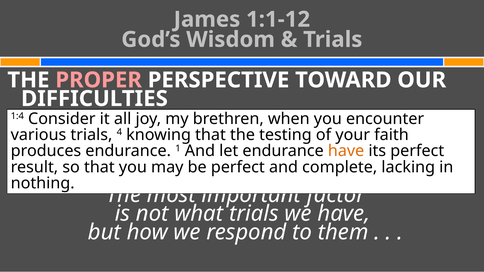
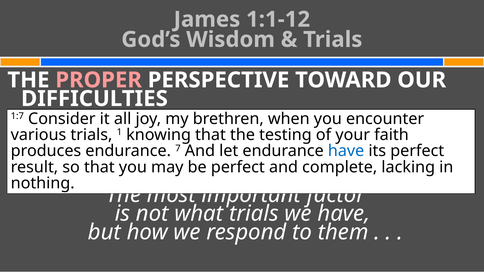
1:4: 1:4 -> 1:7 (17, 116)
4: 4 -> 1 (119, 132)
1: 1 -> 7 (178, 148)
have colour: orange -> blue (346, 151)
